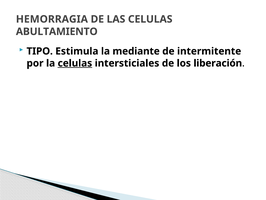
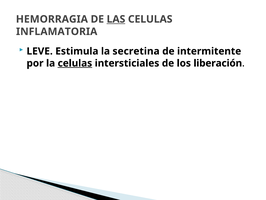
LAS underline: none -> present (116, 19)
ABULTAMIENTO: ABULTAMIENTO -> INFLAMATORIA (57, 32)
TIPO: TIPO -> LEVE (40, 51)
mediante: mediante -> secretina (136, 51)
